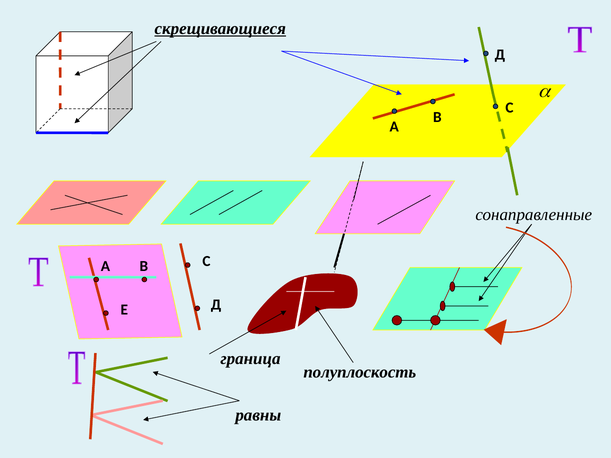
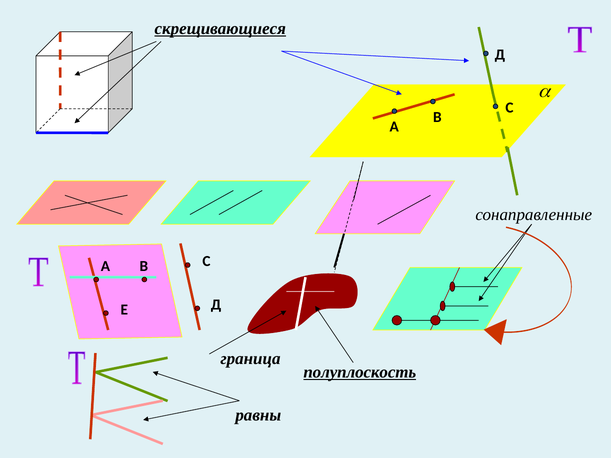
полуплоскость underline: none -> present (360, 372)
